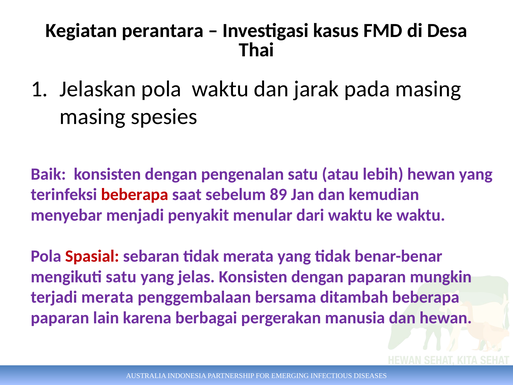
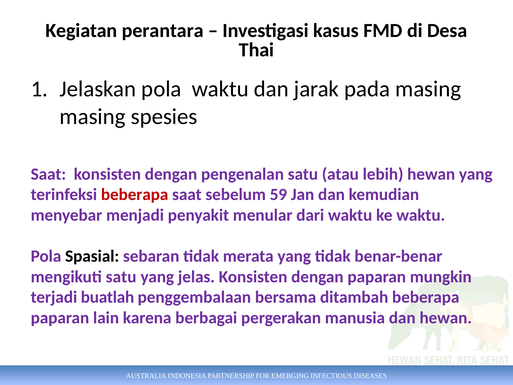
Baik: Baik -> Saat (48, 174)
89: 89 -> 59 (278, 195)
Spasial colour: red -> black (92, 256)
terjadi merata: merata -> buatlah (108, 297)
